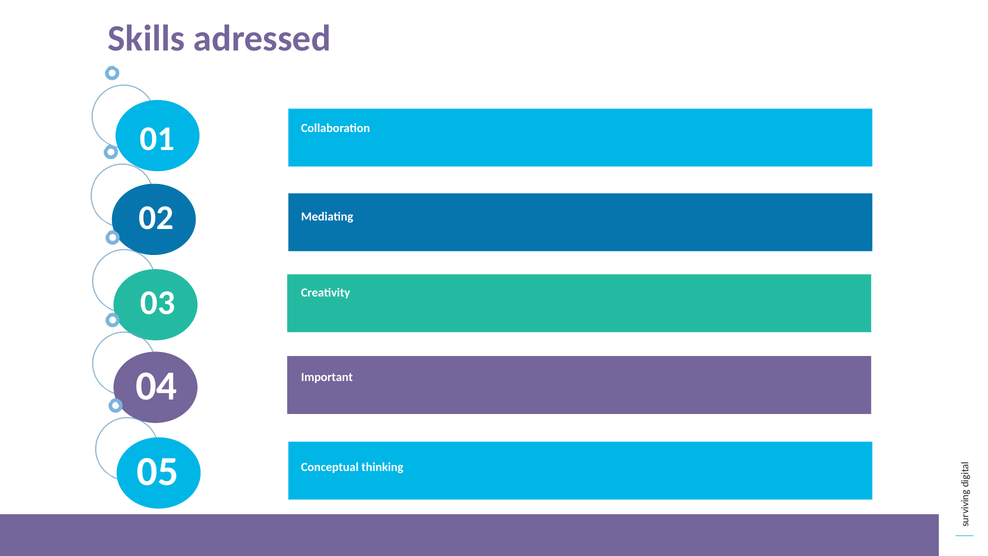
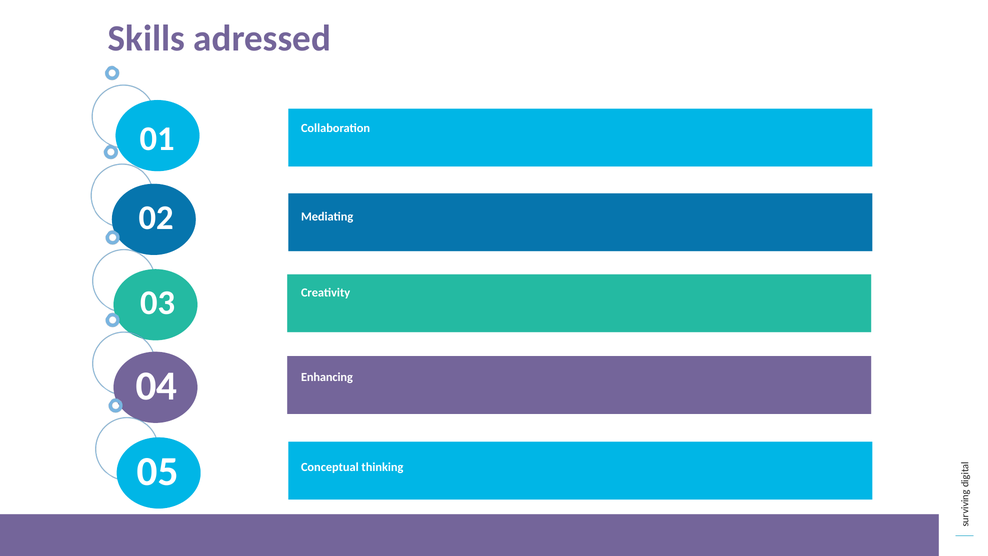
Important: Important -> Enhancing (327, 377)
